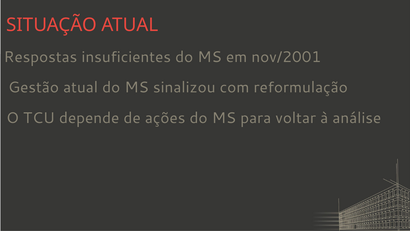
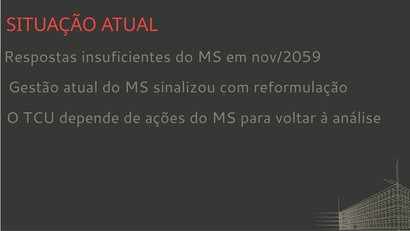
nov/2001: nov/2001 -> nov/2059 (286, 57)
